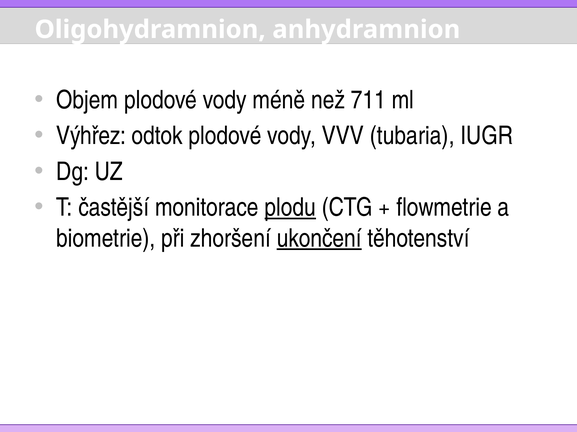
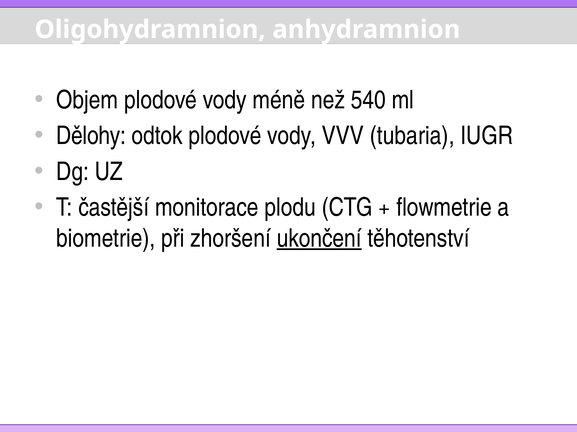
711: 711 -> 540 (368, 100)
Výhřez: Výhřez -> Dělohy (91, 136)
plodu underline: present -> none (290, 208)
